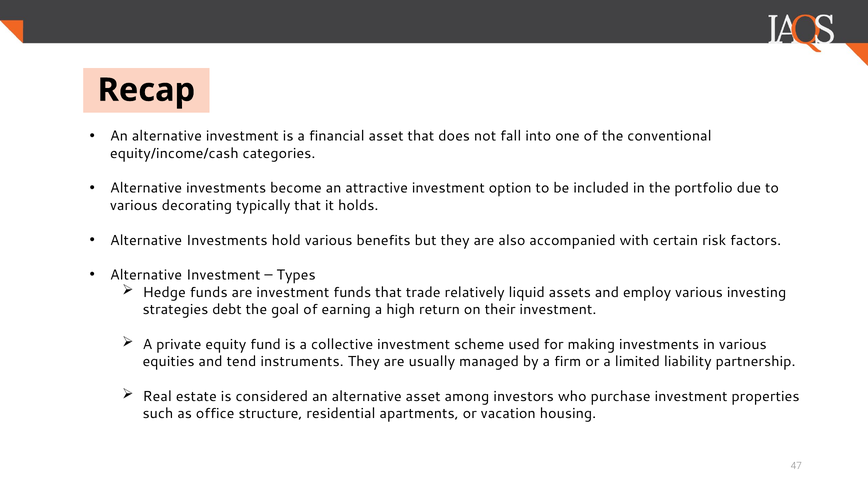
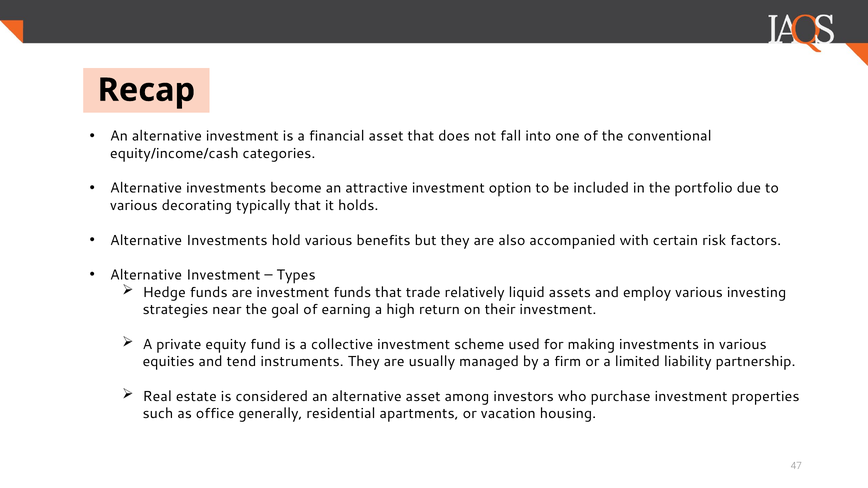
debt: debt -> near (227, 310)
structure: structure -> generally (270, 414)
